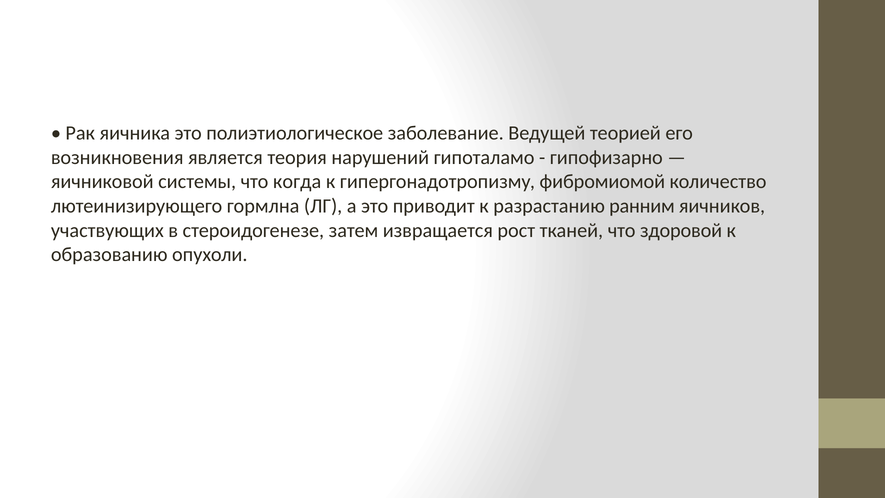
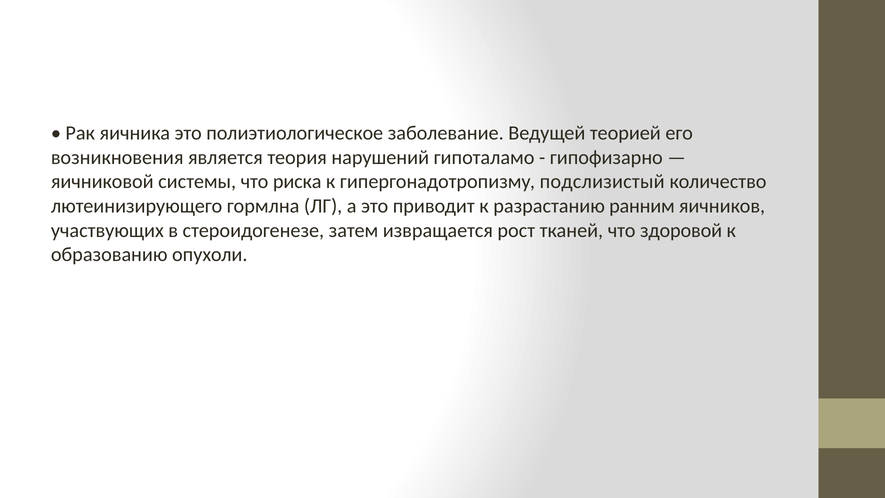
когда: когда -> риска (297, 182)
фибромиомой: фибромиомой -> подслизистый (602, 182)
